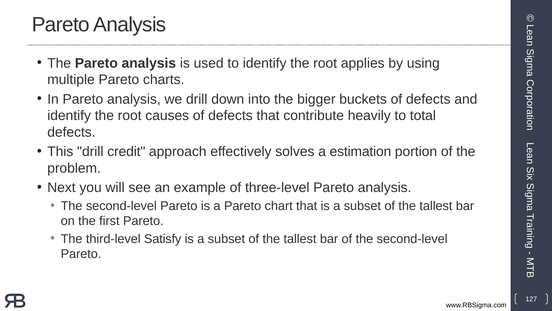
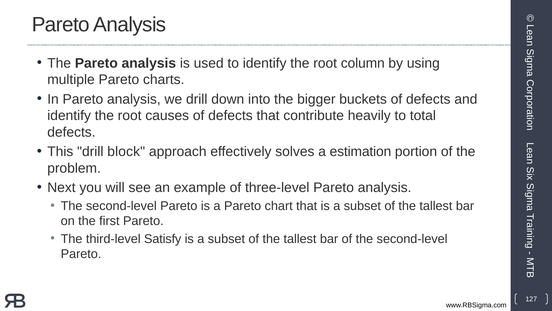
applies: applies -> column (363, 63)
credit: credit -> block (126, 151)
